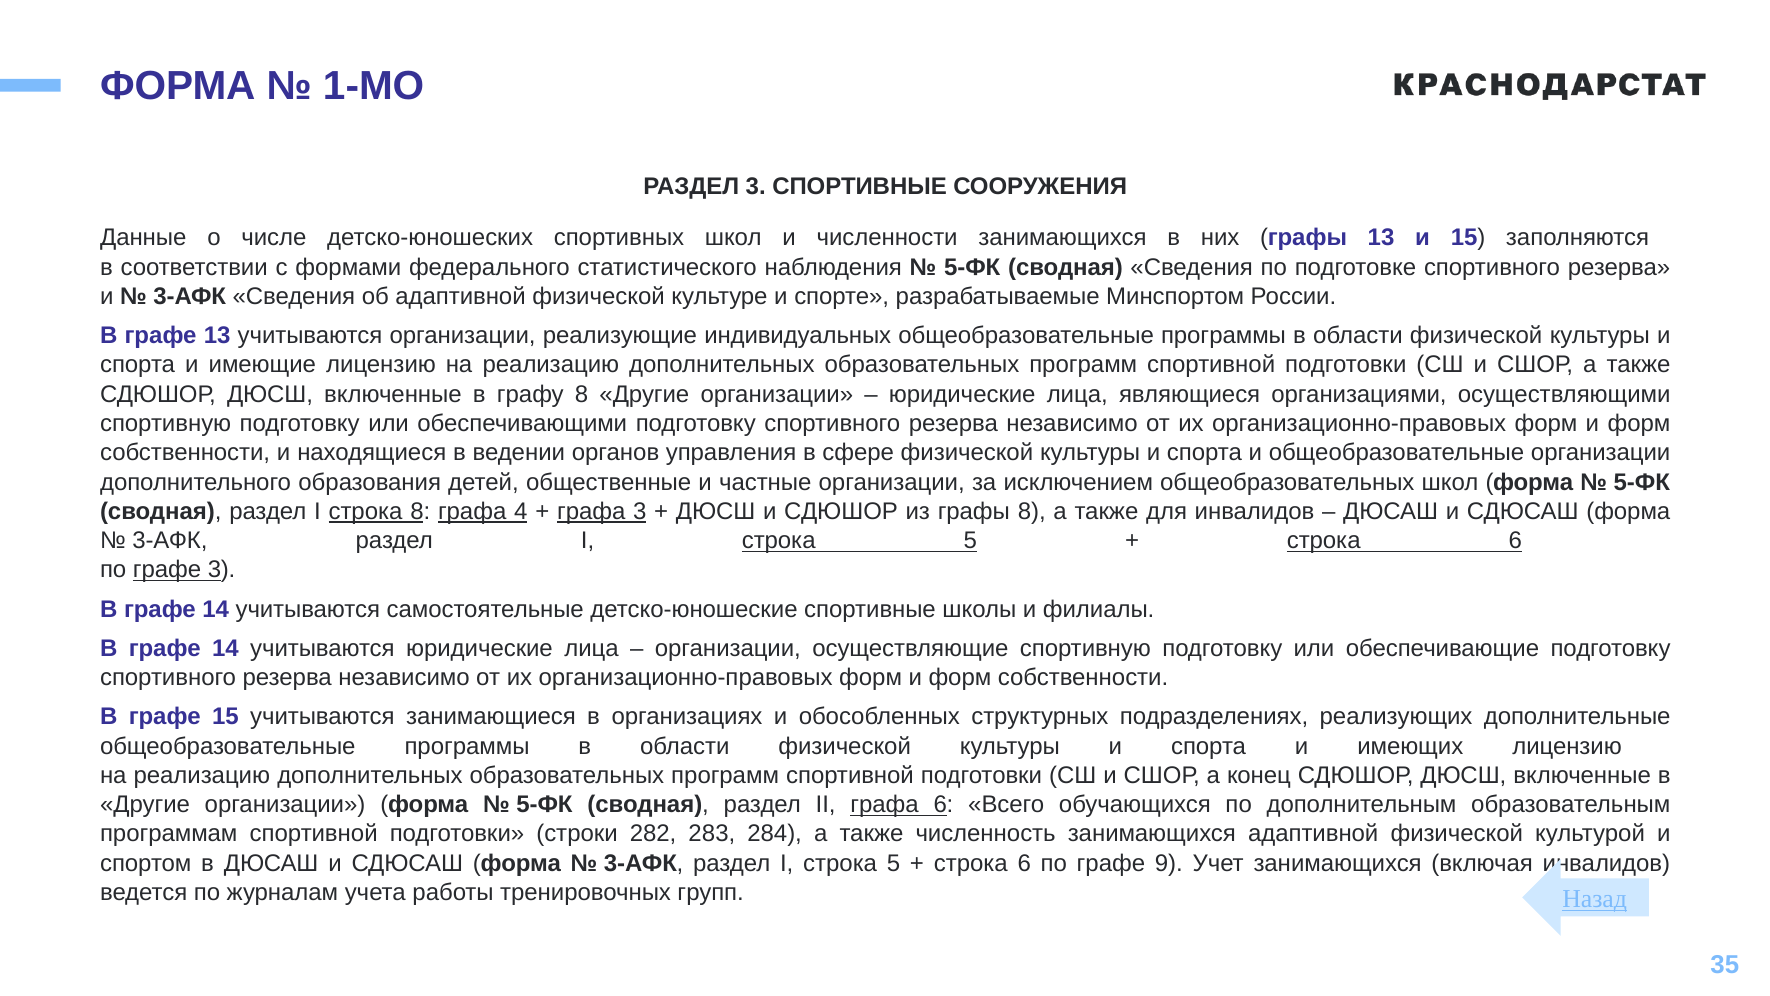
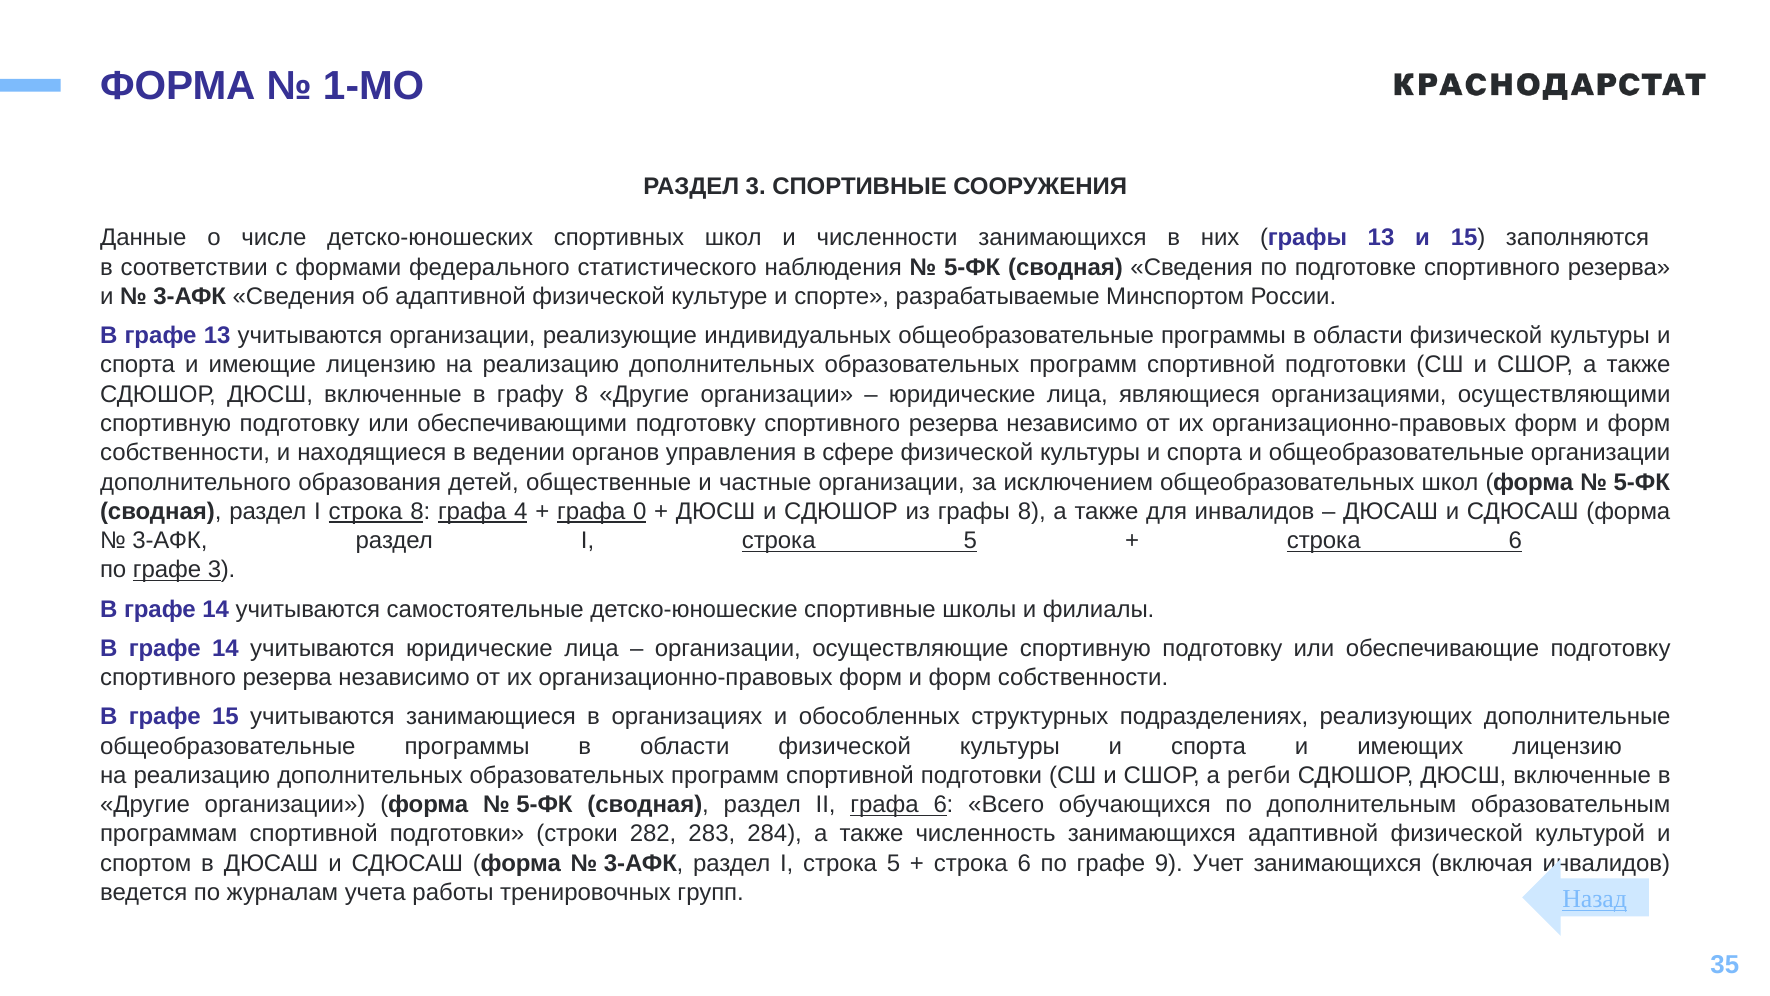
графа 3: 3 -> 0 (640, 511)
конец: конец -> регби (1259, 775)
